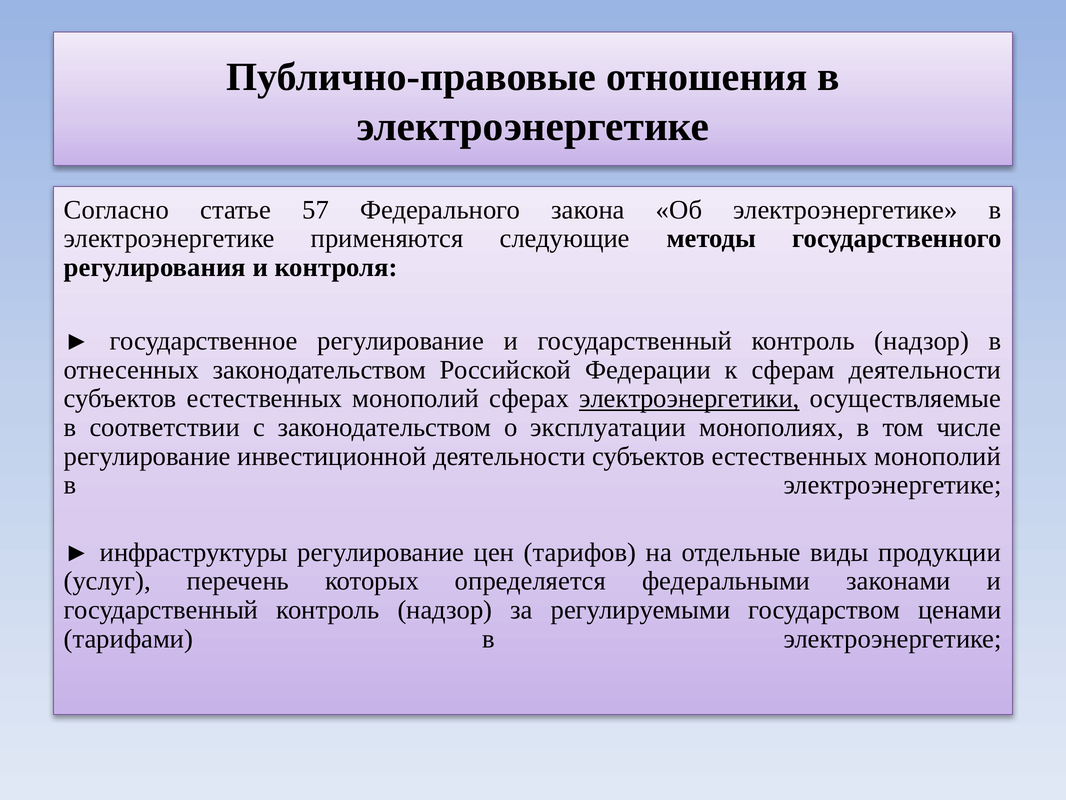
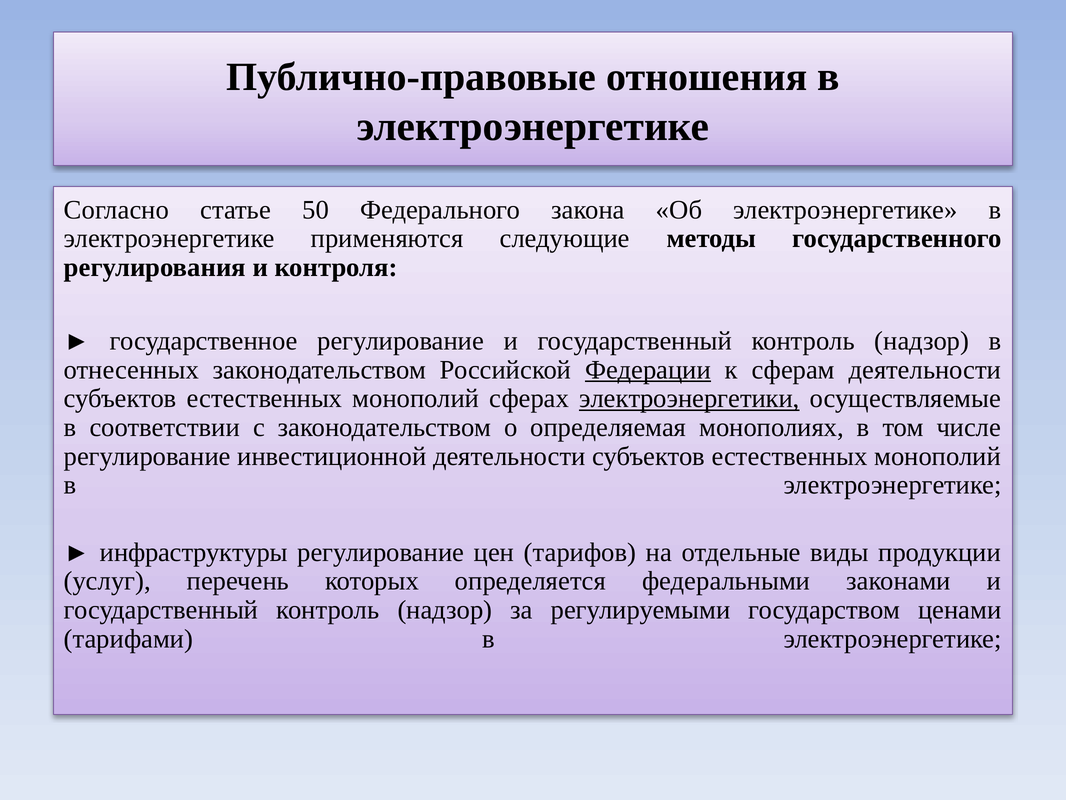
57: 57 -> 50 (316, 210)
Федерации underline: none -> present (648, 370)
эксплуатации: эксплуатации -> определяемая (608, 427)
